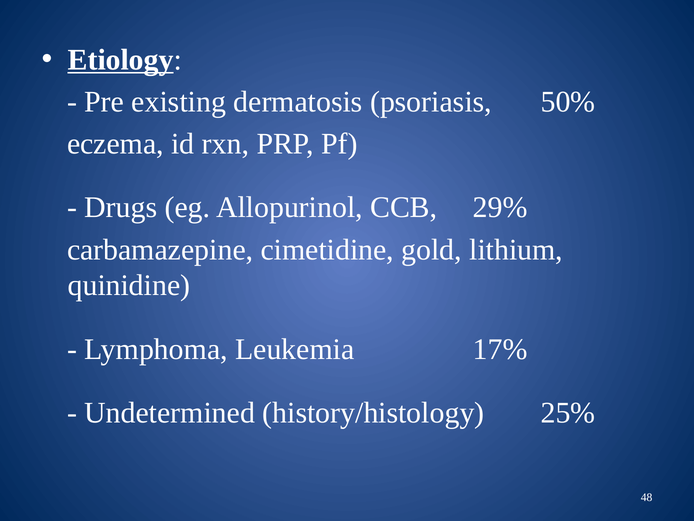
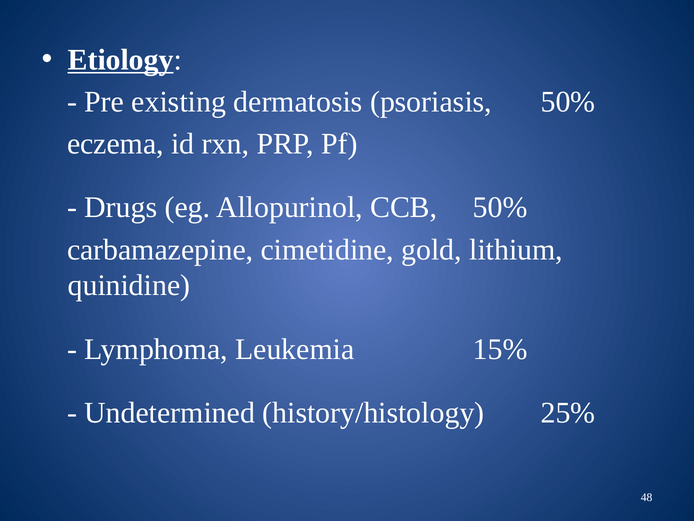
CCB 29%: 29% -> 50% (500, 207)
17%: 17% -> 15% (500, 349)
